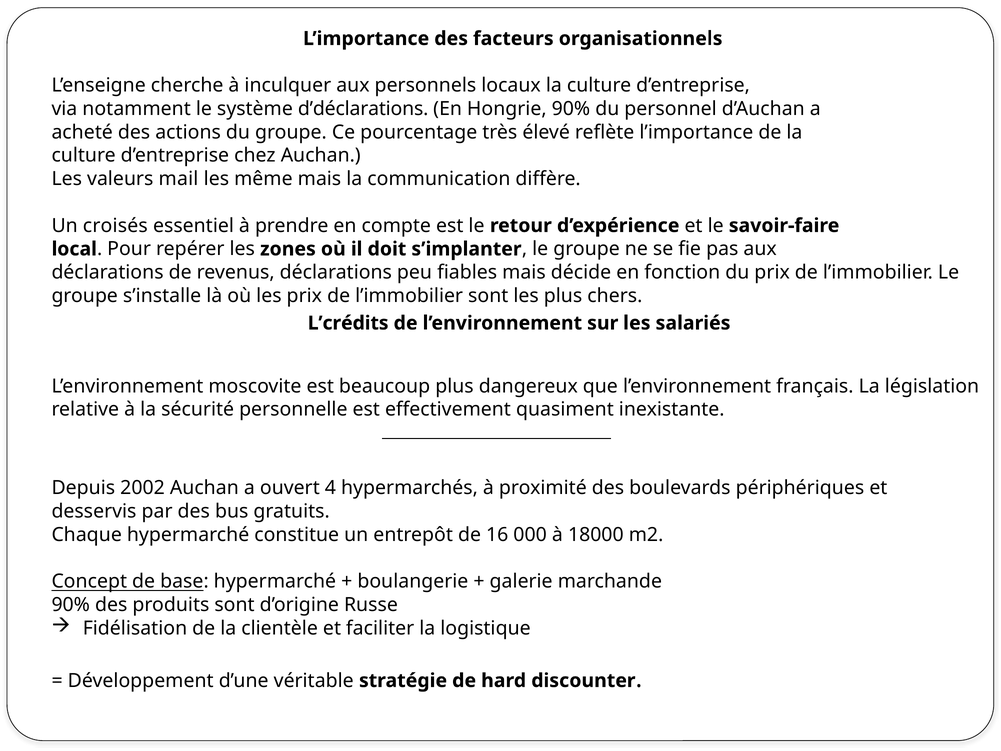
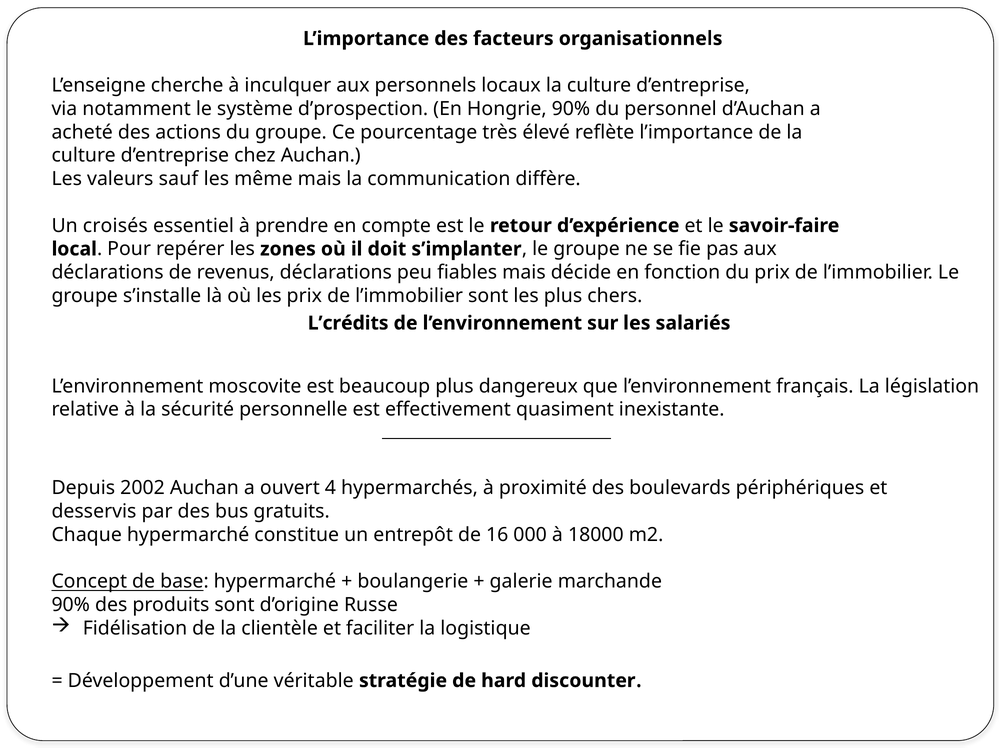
d’déclarations: d’déclarations -> d’prospection (363, 109)
mail: mail -> sauf (178, 179)
